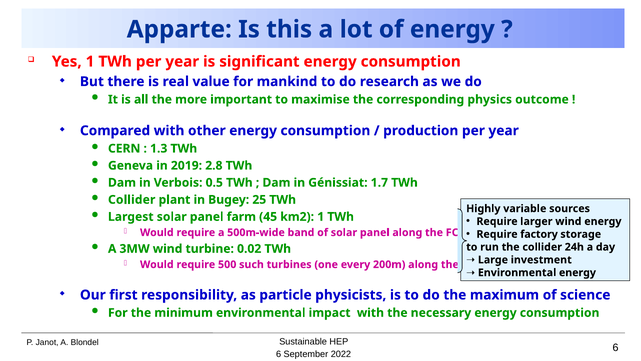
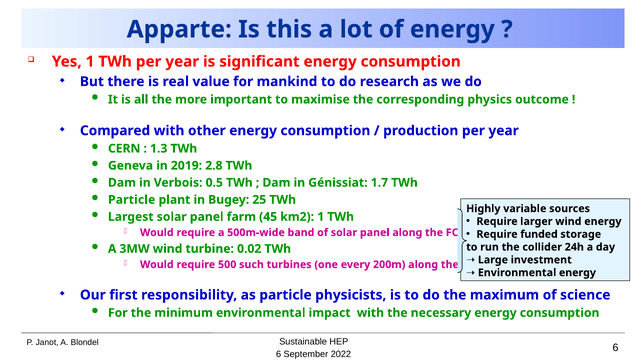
Collider: Collider -> Particle (132, 200)
factory: factory -> funded (539, 234)
